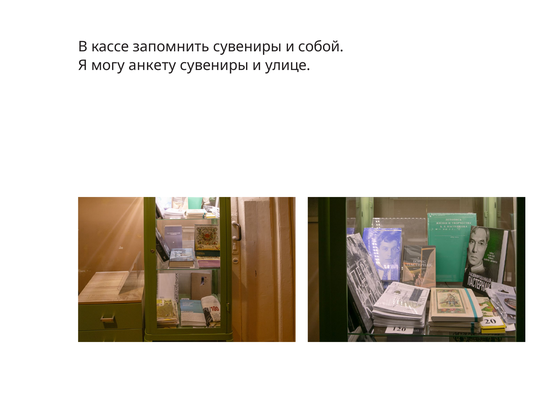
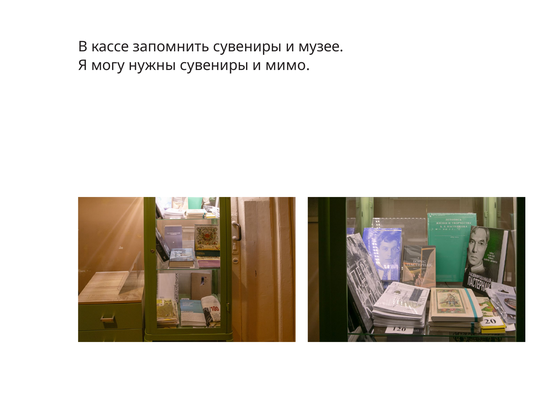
собой: собой -> музее (321, 47)
анкету: анкету -> нужны (152, 66)
улице: улице -> мимо (288, 66)
